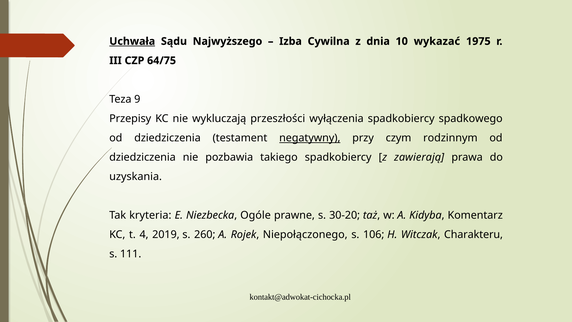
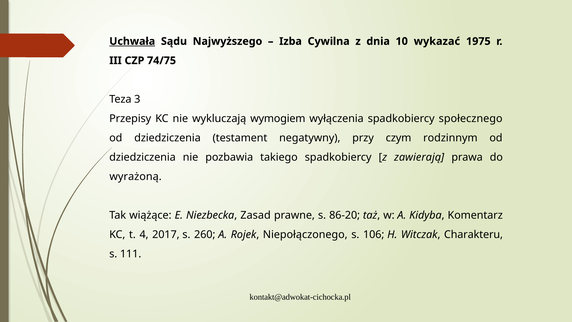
64/75: 64/75 -> 74/75 (162, 61)
9: 9 -> 3 (137, 99)
przeszłości: przeszłości -> wymogiem (278, 118)
spadkowego: spadkowego -> społecznego (471, 118)
negatywny underline: present -> none (310, 138)
uzyskania: uzyskania -> wyrażoną (136, 176)
kryteria: kryteria -> wiążące (150, 215)
Ogóle: Ogóle -> Zasad (256, 215)
30-20: 30-20 -> 86-20 (345, 215)
2019: 2019 -> 2017 (166, 234)
